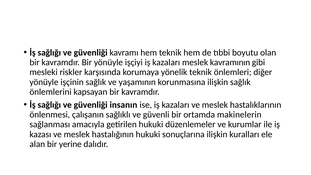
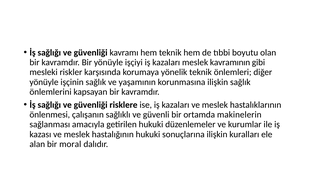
insanın: insanın -> risklere (124, 105)
yerine: yerine -> moral (70, 144)
